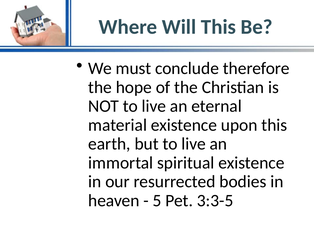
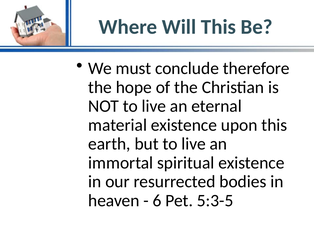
5: 5 -> 6 (157, 200)
3:3-5: 3:3-5 -> 5:3-5 (215, 200)
